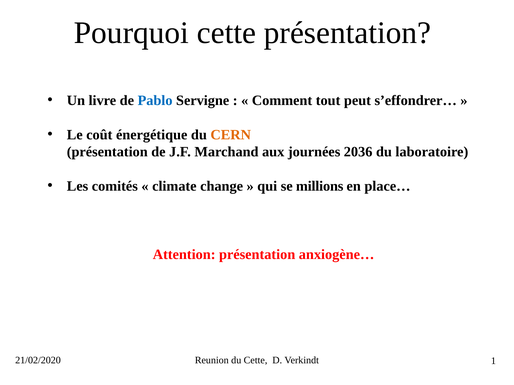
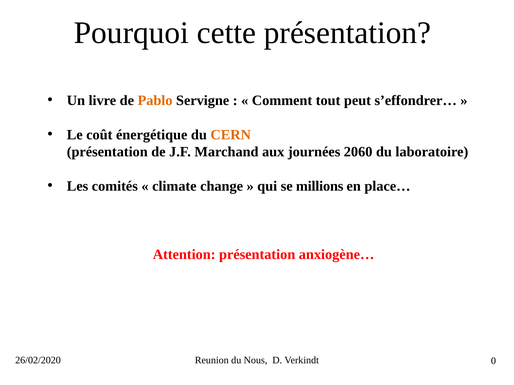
Pablo colour: blue -> orange (155, 101)
2036: 2036 -> 2060 (358, 152)
21/02/2020: 21/02/2020 -> 26/02/2020 (38, 361)
du Cette: Cette -> Nous (256, 361)
1: 1 -> 0 (493, 361)
